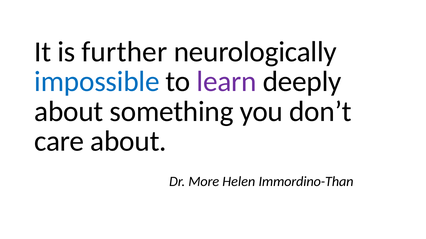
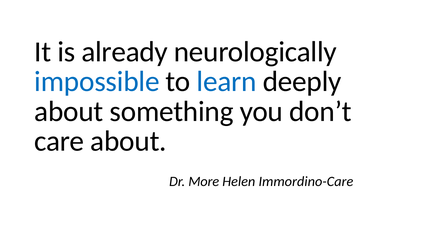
further: further -> already (125, 52)
learn colour: purple -> blue (227, 82)
Immordino-Than: Immordino-Than -> Immordino-Care (306, 182)
